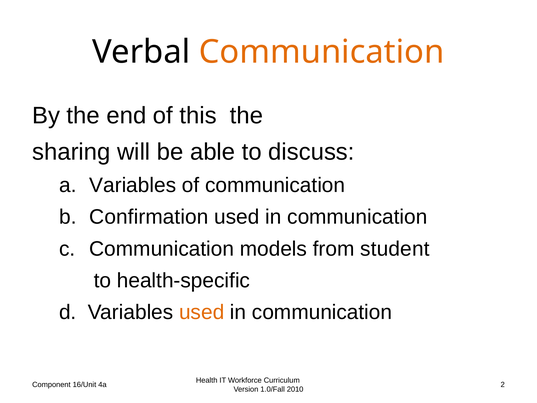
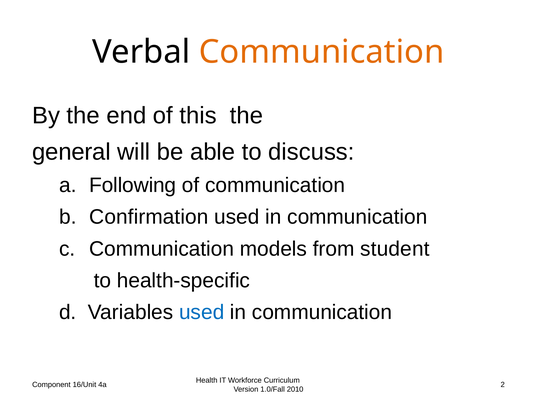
sharing: sharing -> general (71, 152)
Variables: Variables -> Following (133, 185)
used colour: orange -> blue (202, 312)
